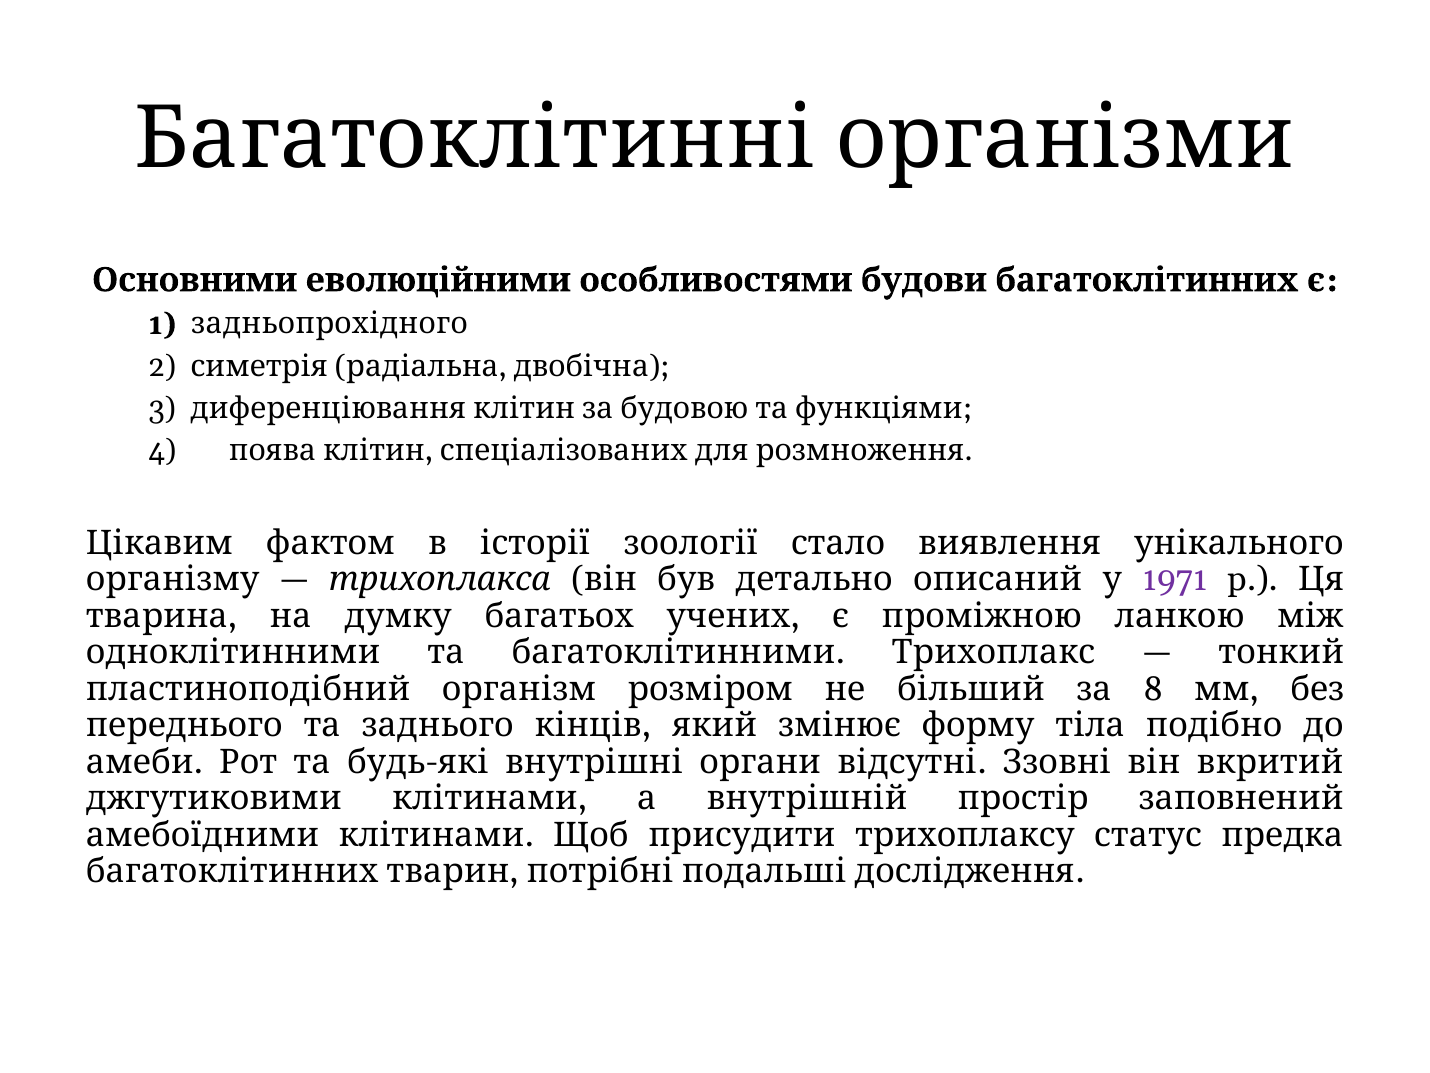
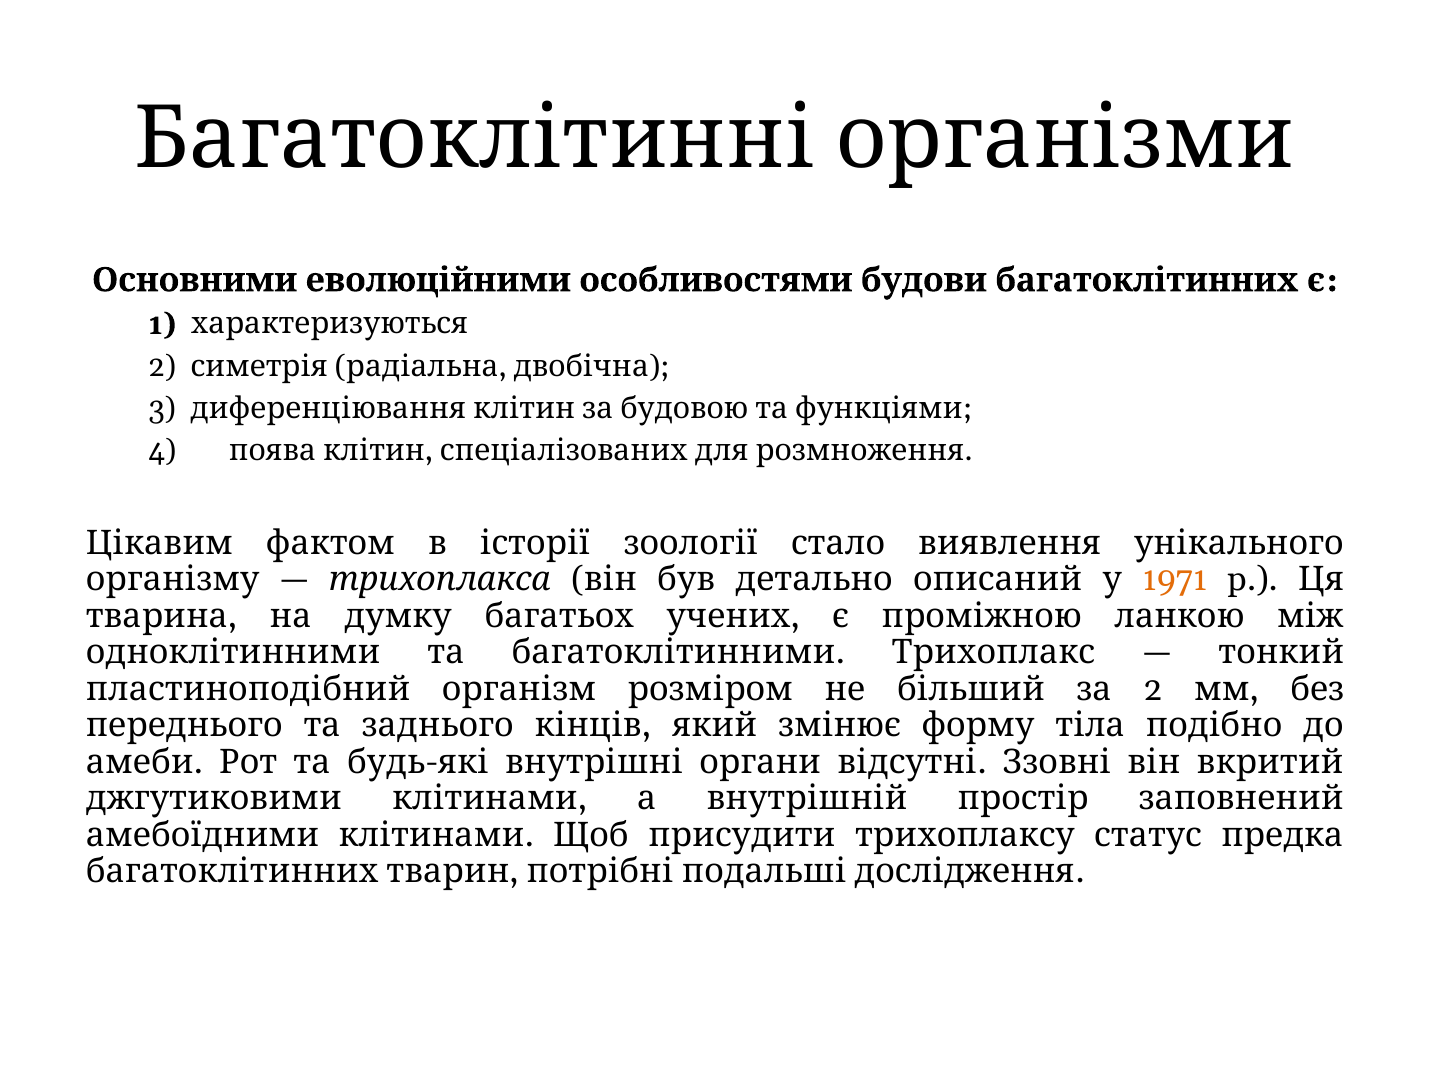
задньопрохідного: задньопрохідного -> характеризуються (330, 324)
1971 colour: purple -> orange (1175, 579)
за 8: 8 -> 2 (1153, 689)
